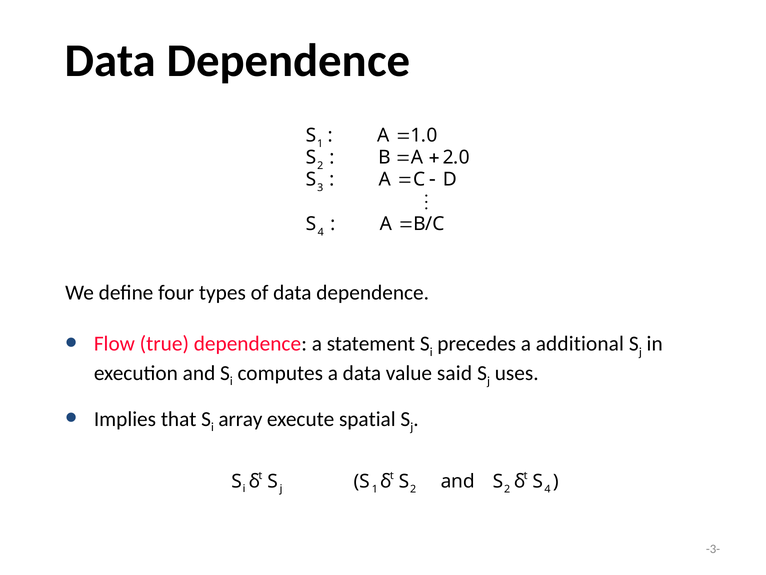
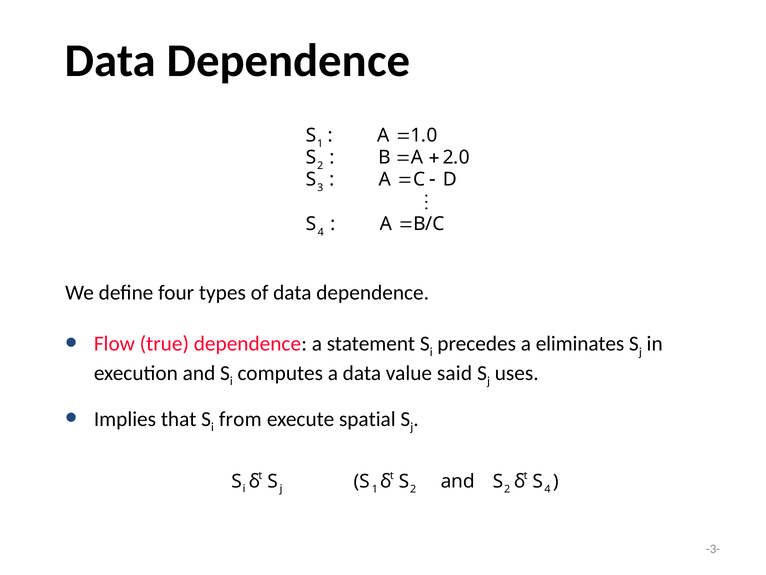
additional: additional -> eliminates (580, 344)
array: array -> from (240, 419)
